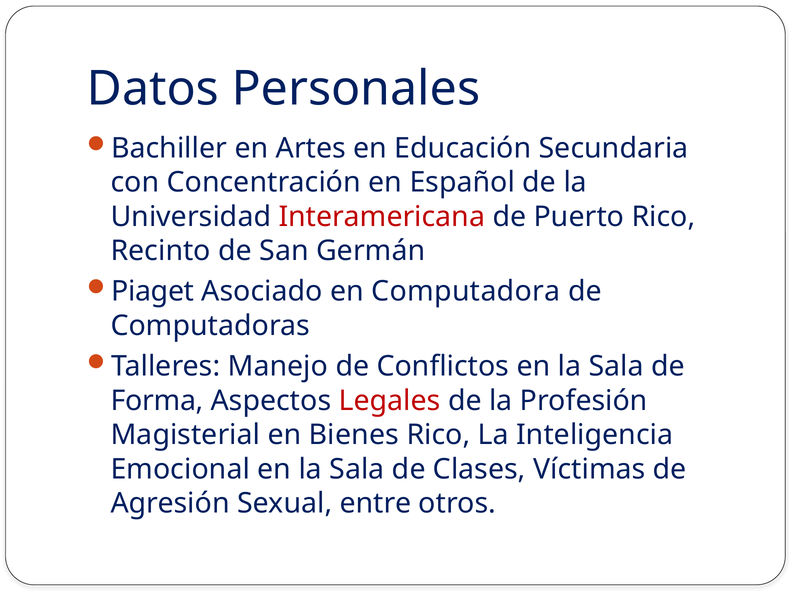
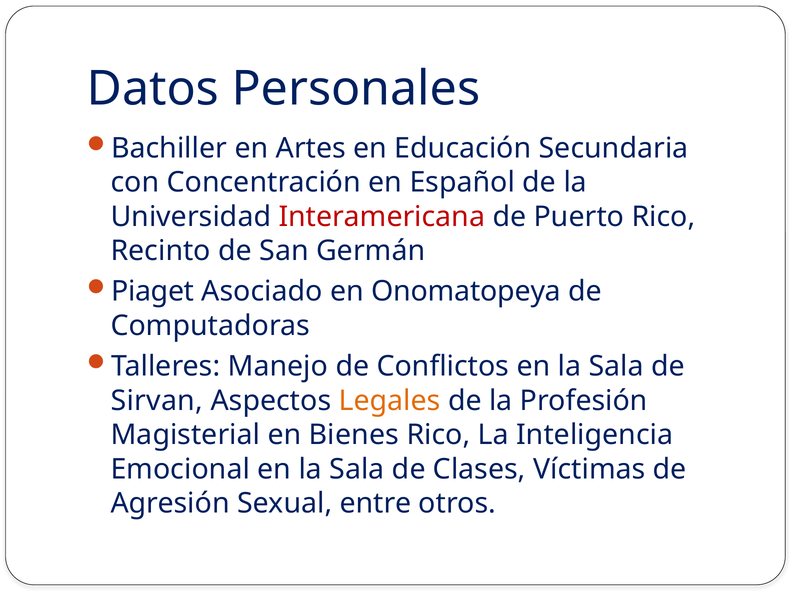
Computadora: Computadora -> Onomatopeya (466, 292)
Forma: Forma -> Sirvan (157, 401)
Legales colour: red -> orange (390, 401)
